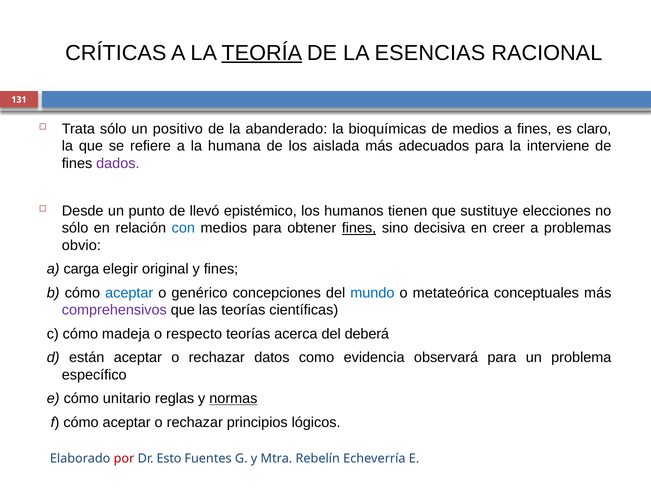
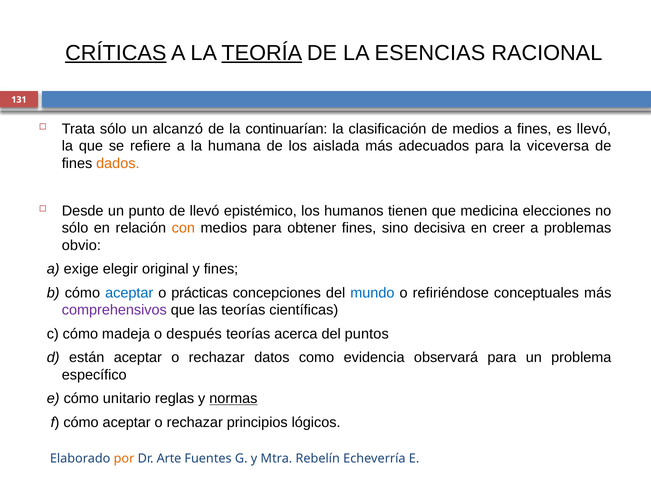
CRÍTICAS underline: none -> present (116, 53)
positivo: positivo -> alcanzó (178, 129)
abanderado: abanderado -> continuarían (287, 129)
bioquímicas: bioquímicas -> clasificación (387, 129)
es claro: claro -> llevó (594, 129)
interviene: interviene -> viceversa (558, 146)
dados colour: purple -> orange (118, 164)
sustituye: sustituye -> medicina (489, 211)
con colour: blue -> orange (183, 228)
fines underline: present -> none (359, 228)
carga: carga -> exige (81, 269)
genérico: genérico -> prácticas (200, 293)
metateórica: metateórica -> refiriéndose (451, 293)
respecto: respecto -> después (194, 334)
deberá: deberá -> puntos (367, 334)
por colour: red -> orange (124, 459)
Esto: Esto -> Arte (169, 459)
